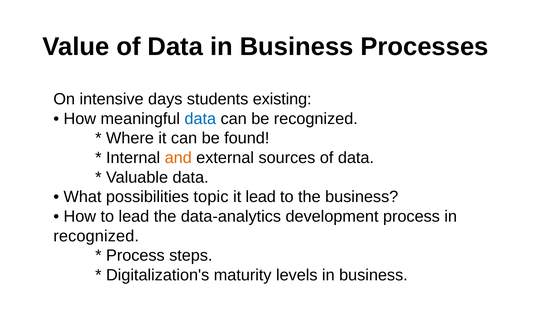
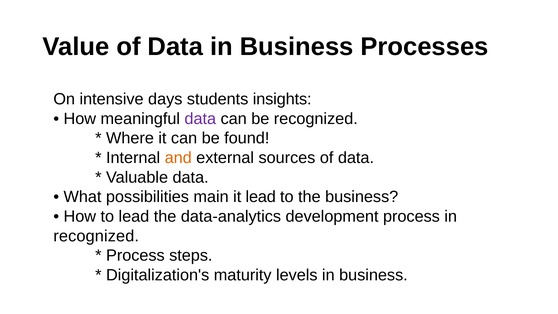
existing: existing -> insights (282, 99)
data colour: blue -> purple (200, 119)
topic: topic -> main (211, 197)
